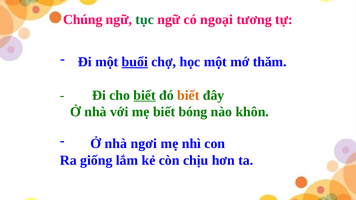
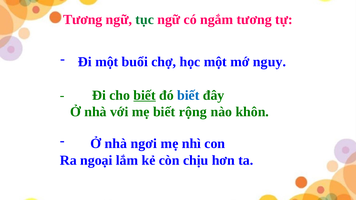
Chúng: Chúng -> Tương (83, 20)
ngoại: ngoại -> ngắm (217, 20)
buổi underline: present -> none (135, 62)
thăm: thăm -> nguy (270, 62)
biết colour: orange -> blue (188, 95)
bóng: bóng -> rộng (193, 112)
giống: giống -> ngoại (96, 160)
